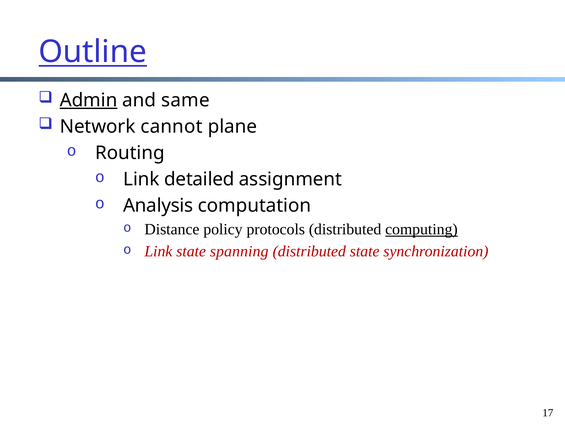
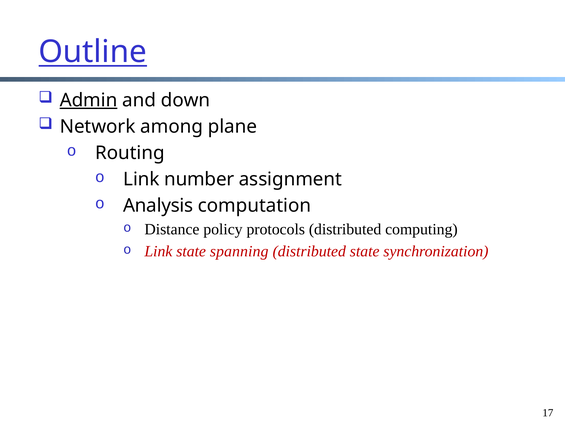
same: same -> down (186, 100)
cannot: cannot -> among (172, 126)
detailed: detailed -> number (199, 179)
computing underline: present -> none (421, 229)
